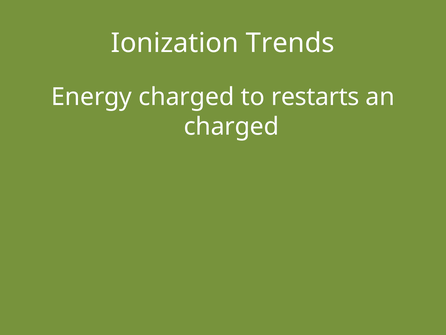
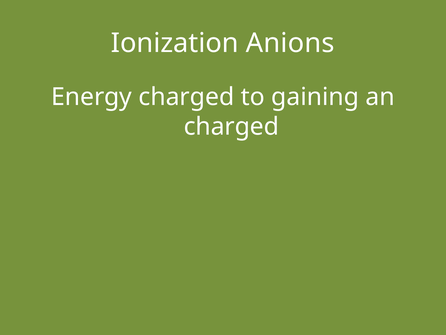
Trends: Trends -> Anions (290, 43)
restarts: restarts -> gaining (315, 97)
